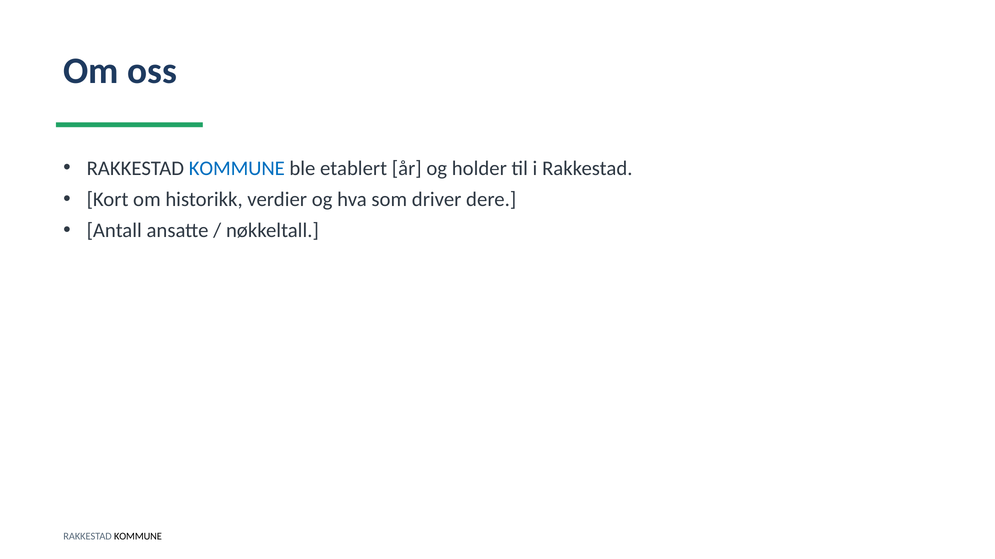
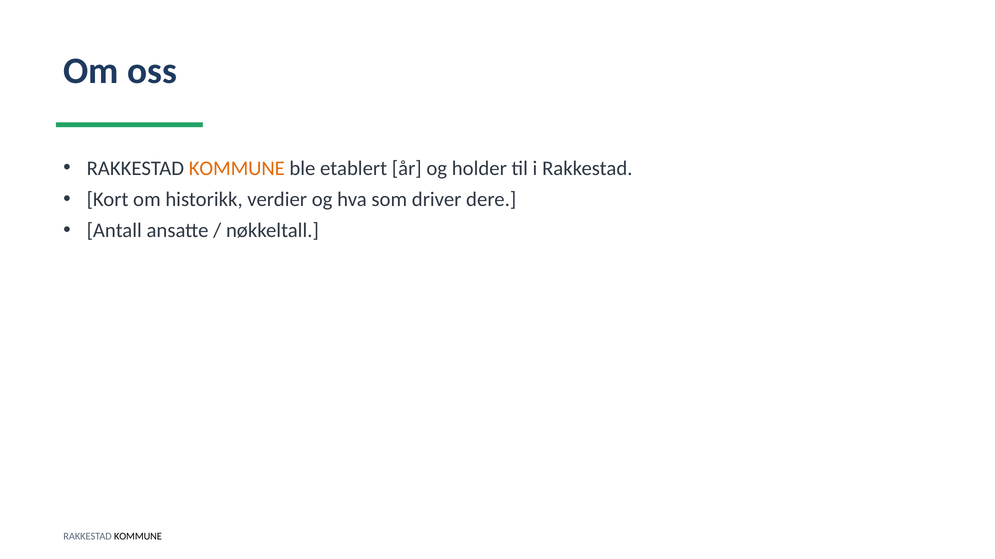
KOMMUNE colour: blue -> orange (237, 169)
